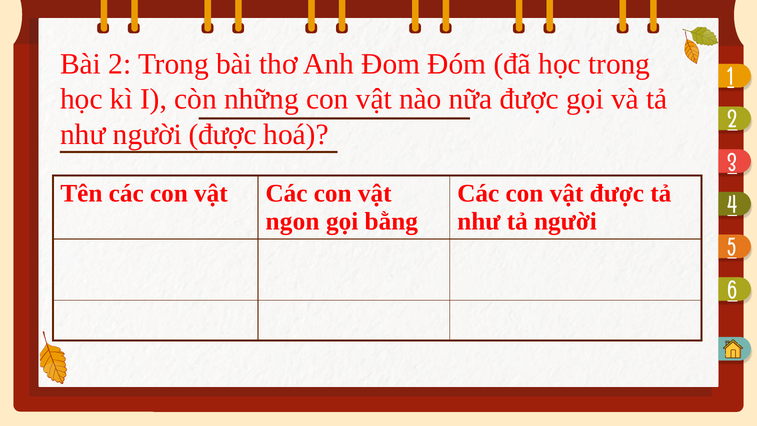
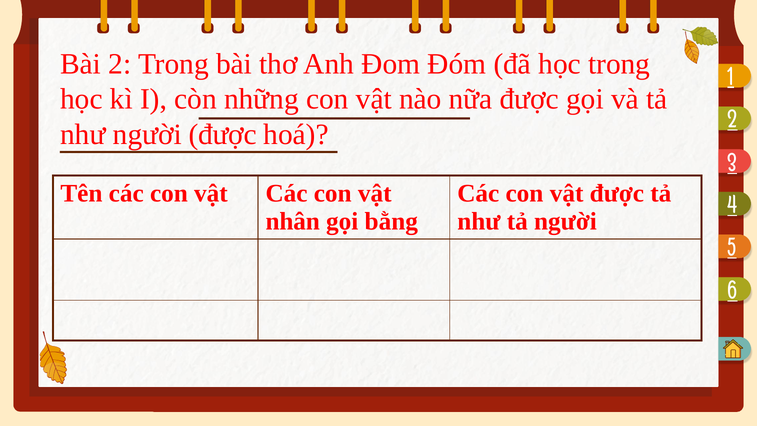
ngon: ngon -> nhân (293, 221)
